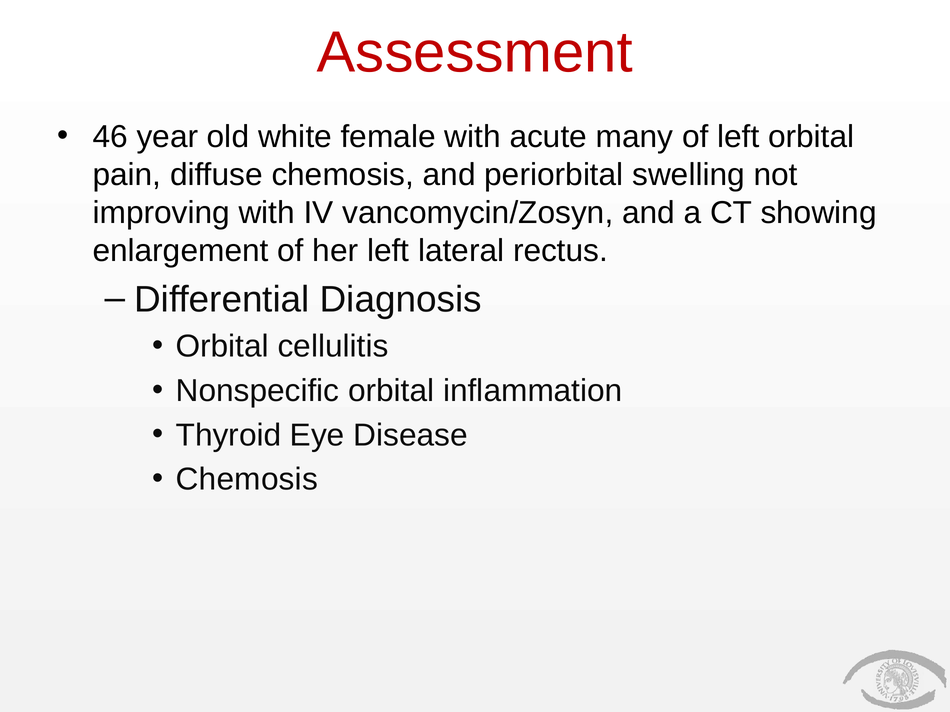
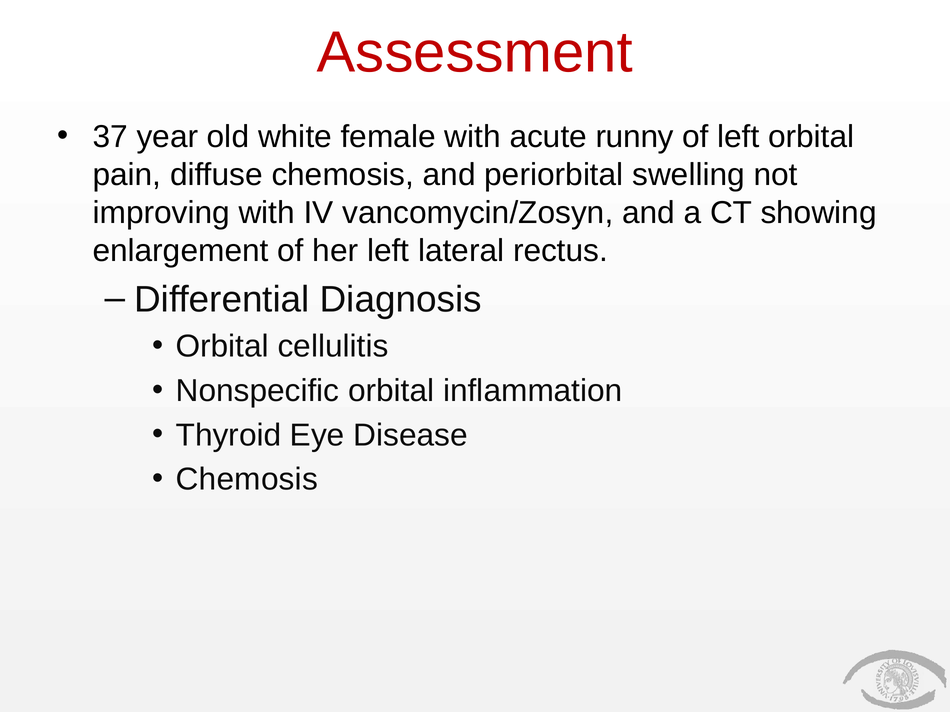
46: 46 -> 37 (110, 137)
many: many -> runny (635, 137)
